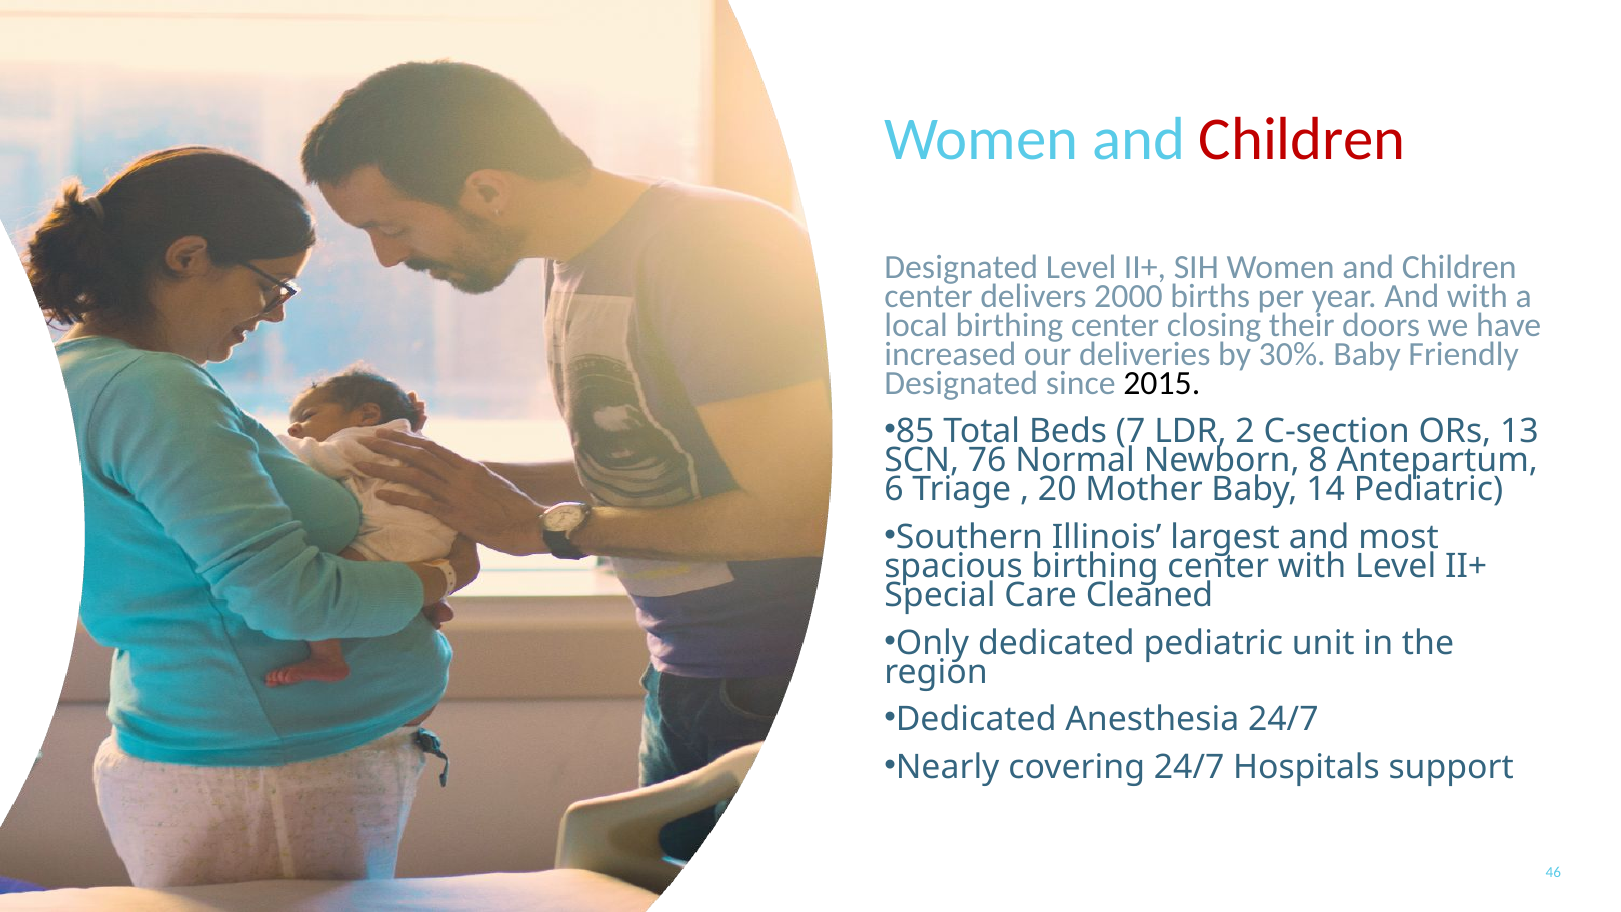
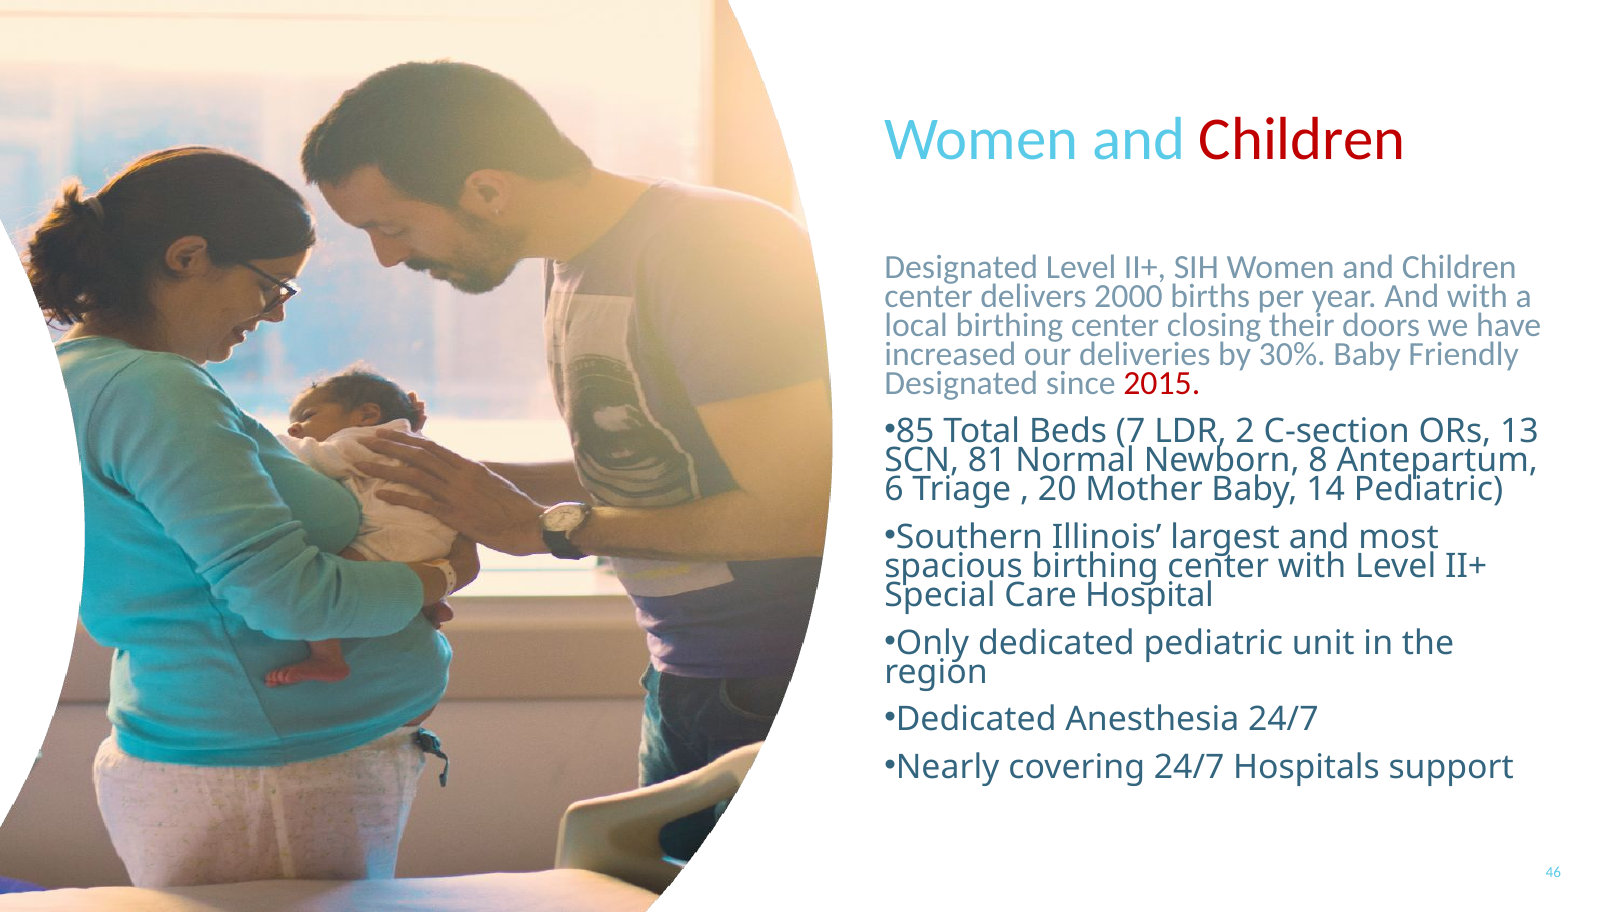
2015 colour: black -> red (1162, 384)
76: 76 -> 81 (987, 460)
Cleaned: Cleaned -> Hospital (1150, 595)
